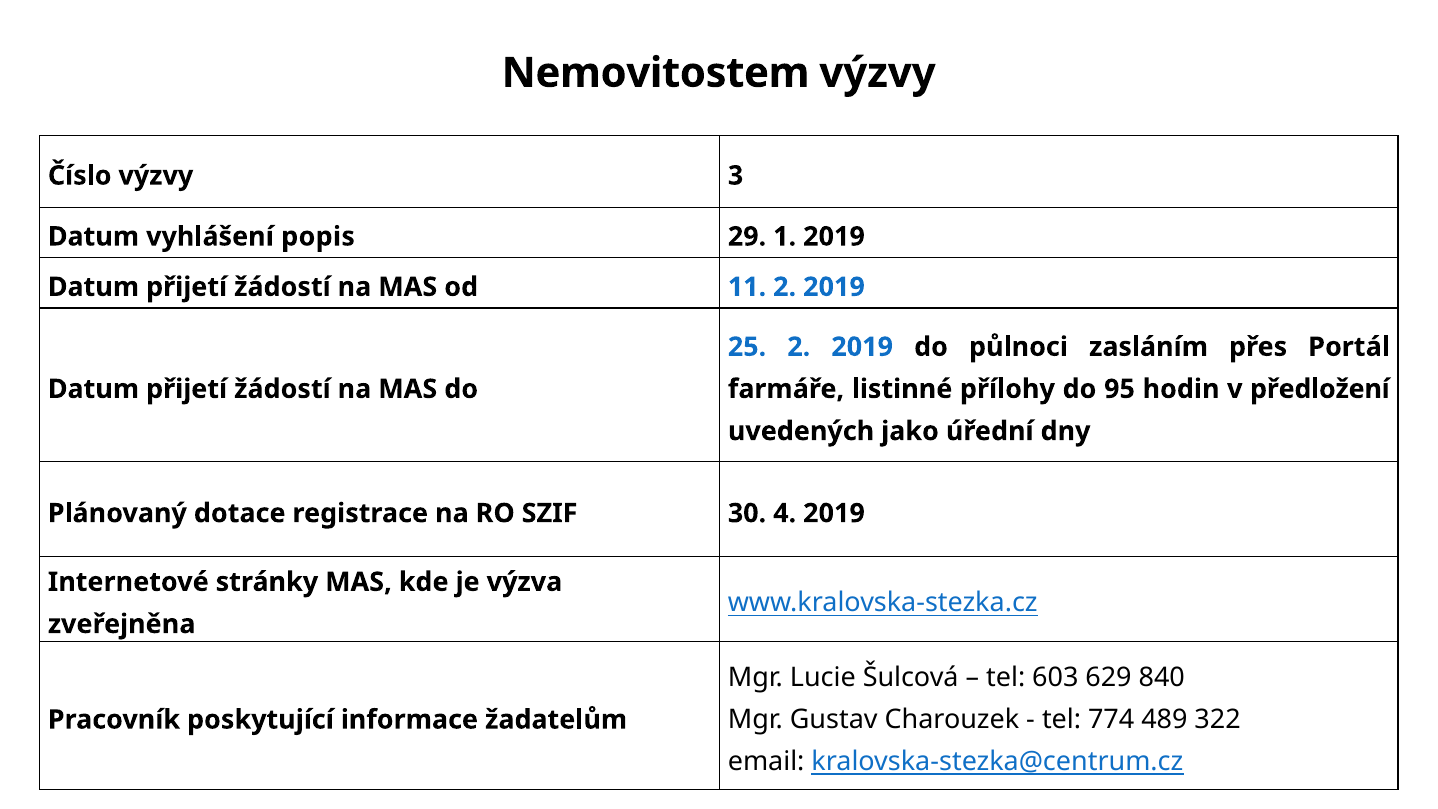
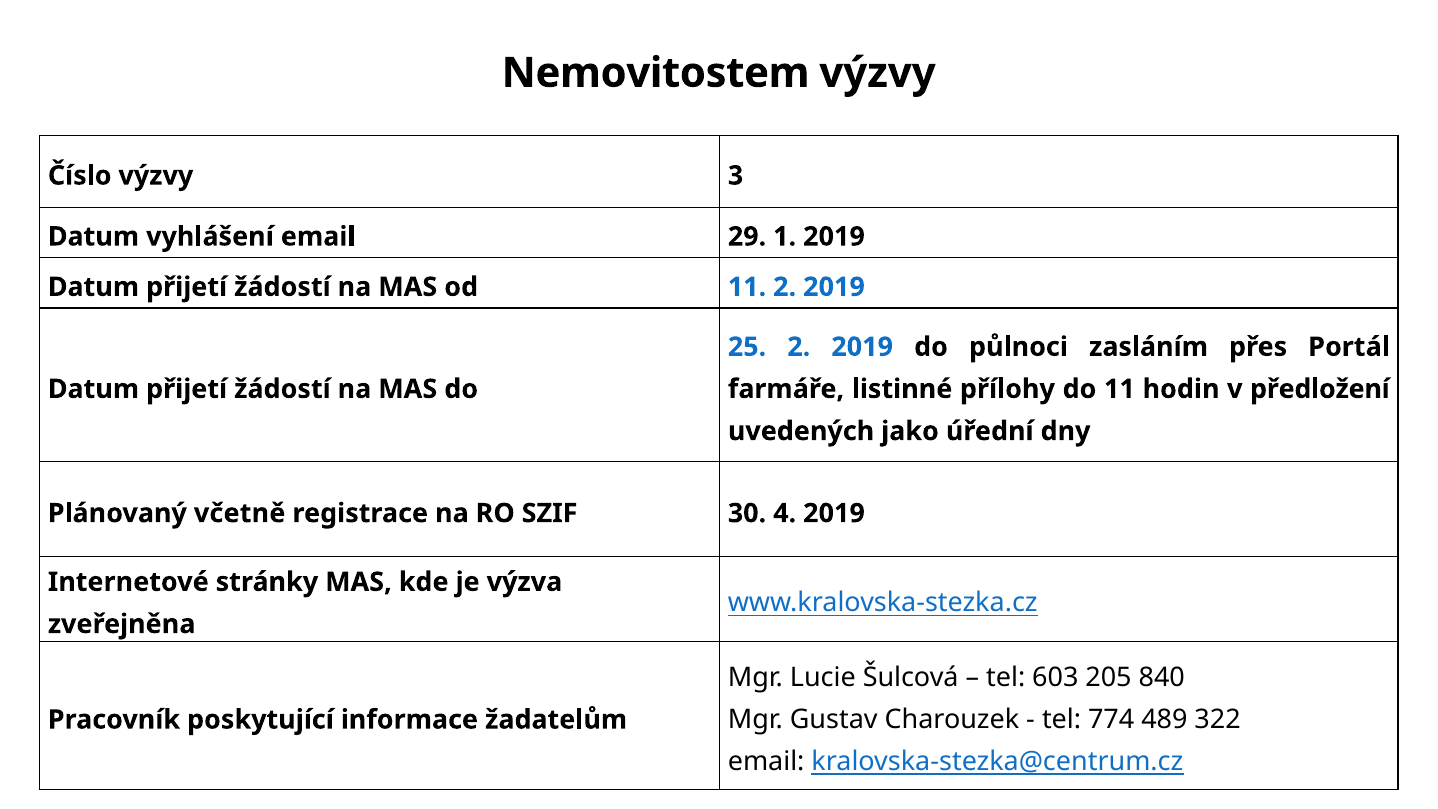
vyhlášení popis: popis -> email (318, 237)
do 95: 95 -> 11 (1119, 389)
dotace: dotace -> včetně (240, 513)
629: 629 -> 205 (1108, 677)
